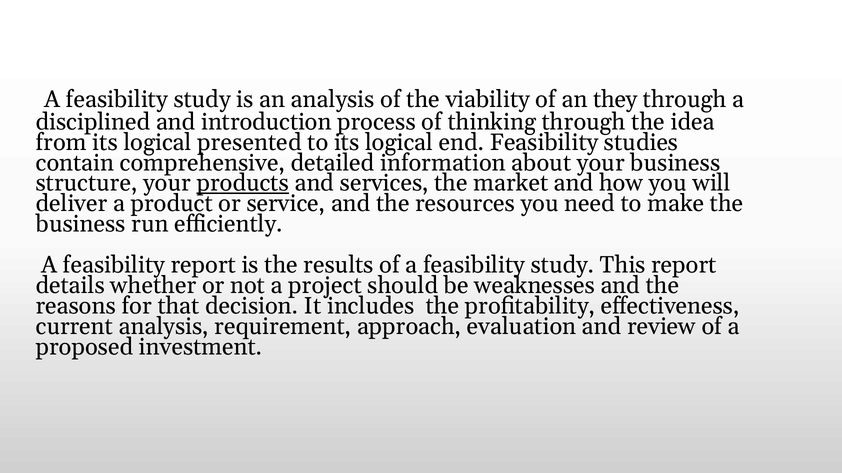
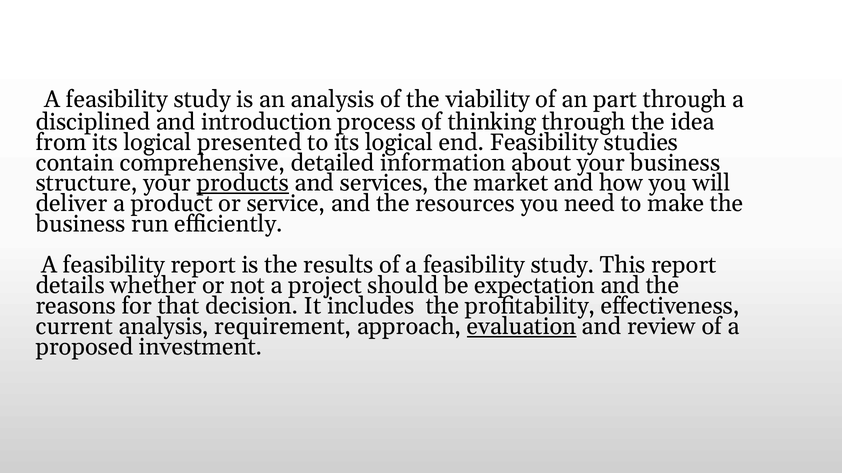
they: they -> part (615, 100)
weaknesses: weaknesses -> expectation (535, 286)
evaluation underline: none -> present (522, 327)
